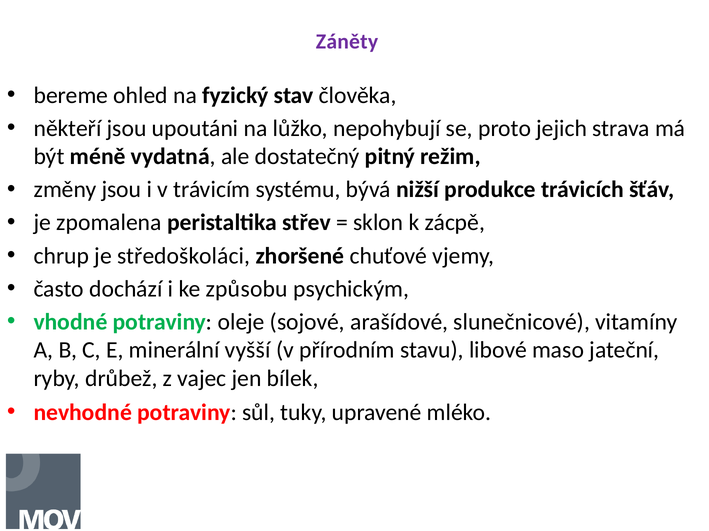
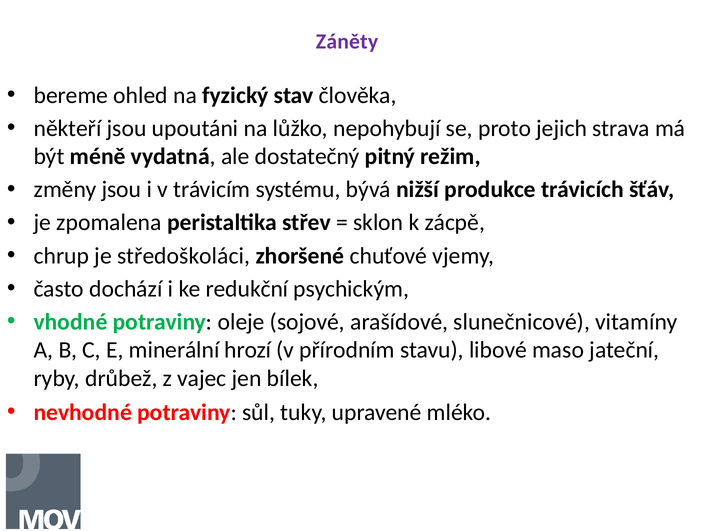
způsobu: způsobu -> redukční (247, 289)
vyšší: vyšší -> hrozí (248, 351)
